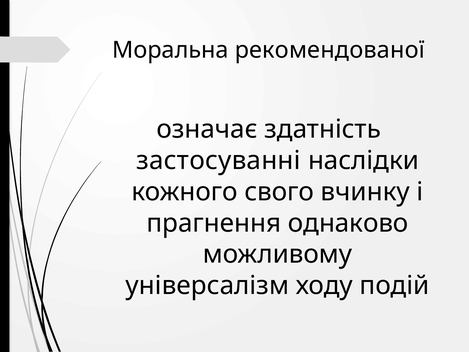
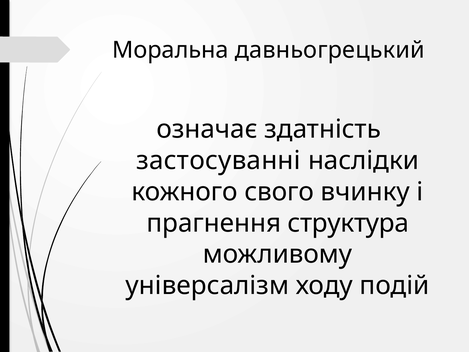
рекомендованої: рекомендованої -> давньогрецький (330, 50)
однаково: однаково -> структура (348, 223)
